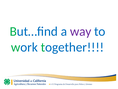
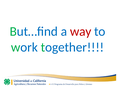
way colour: purple -> red (81, 31)
